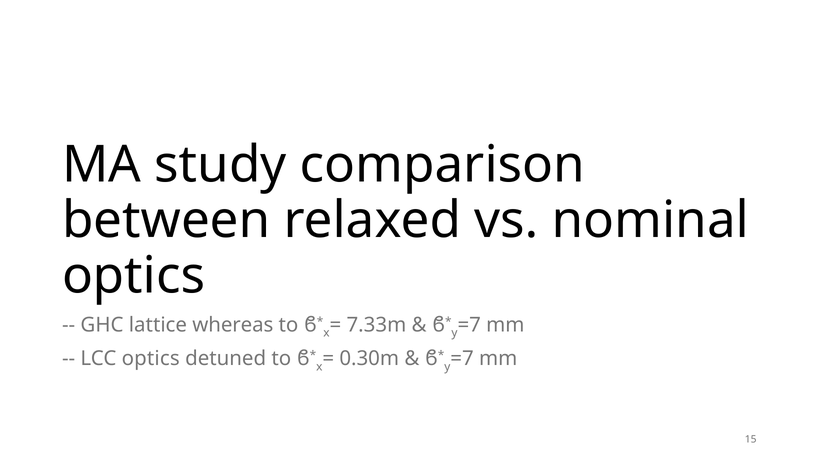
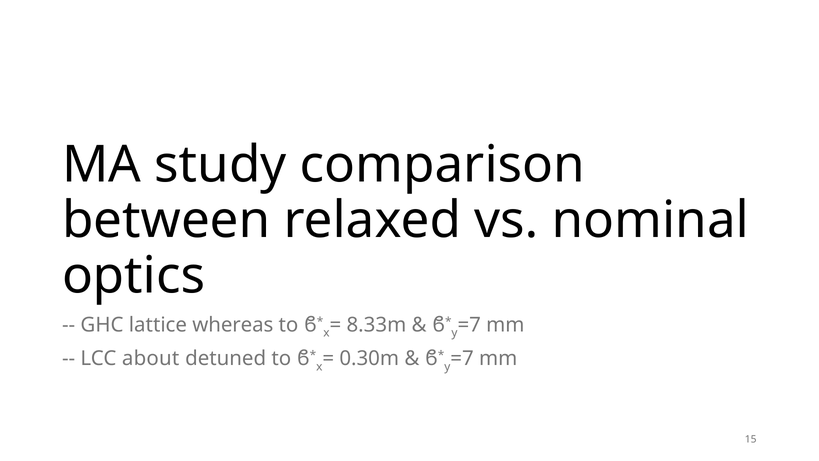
7.33m: 7.33m -> 8.33m (376, 325)
LCC optics: optics -> about (151, 358)
